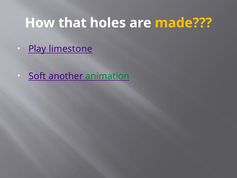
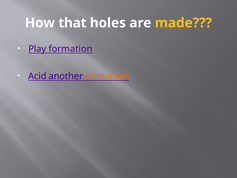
limestone: limestone -> formation (70, 49)
Soft: Soft -> Acid (37, 76)
animation colour: green -> orange (107, 76)
